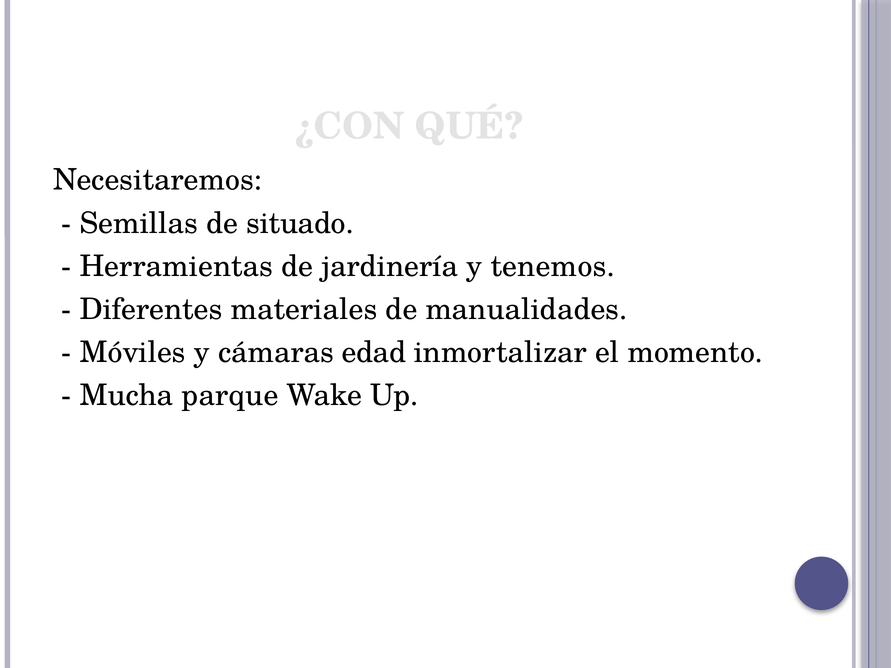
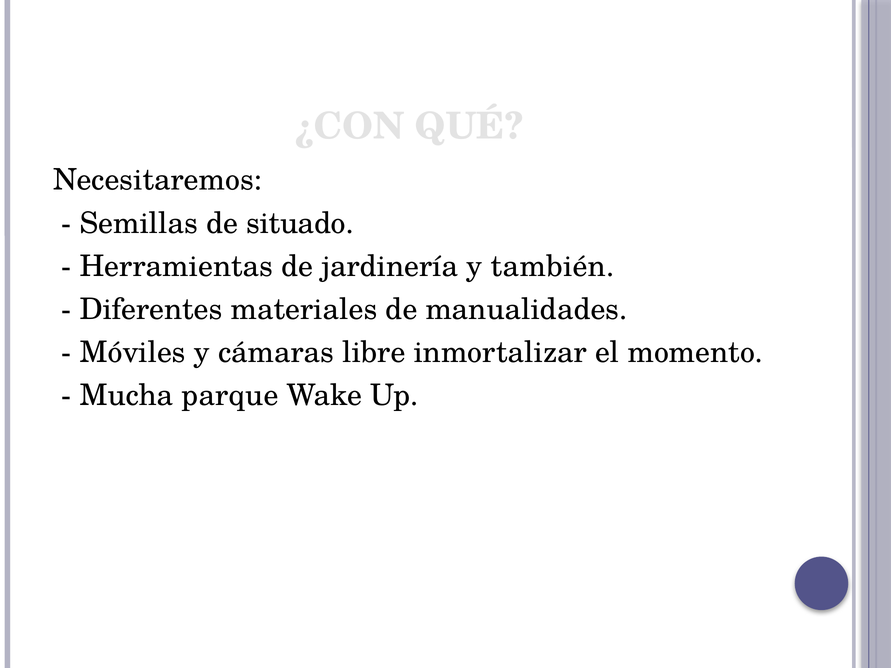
tenemos: tenemos -> también (553, 266)
edad: edad -> libre (374, 353)
